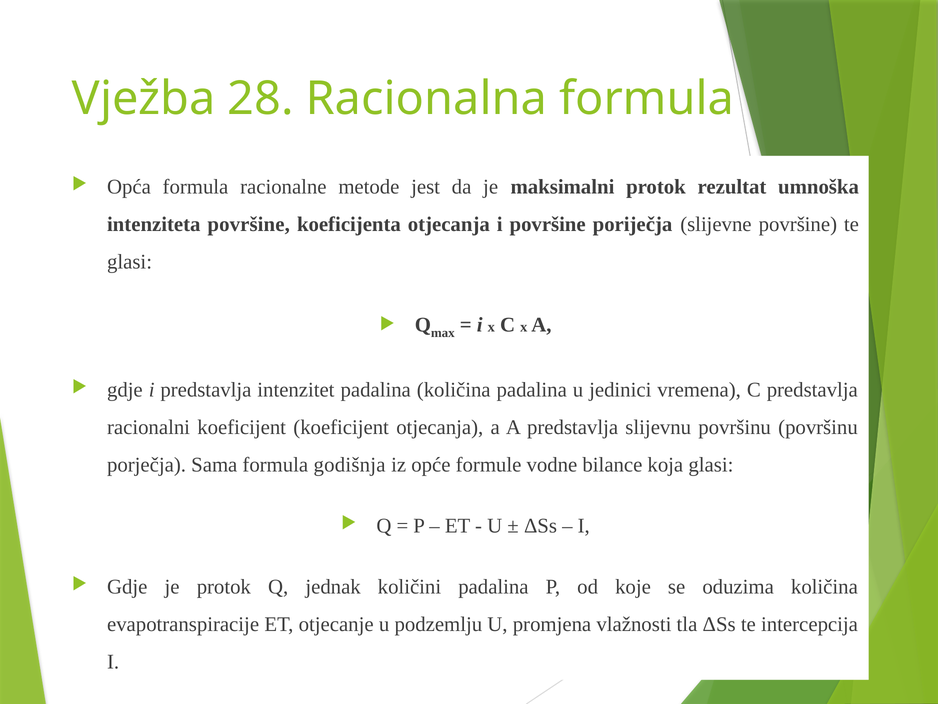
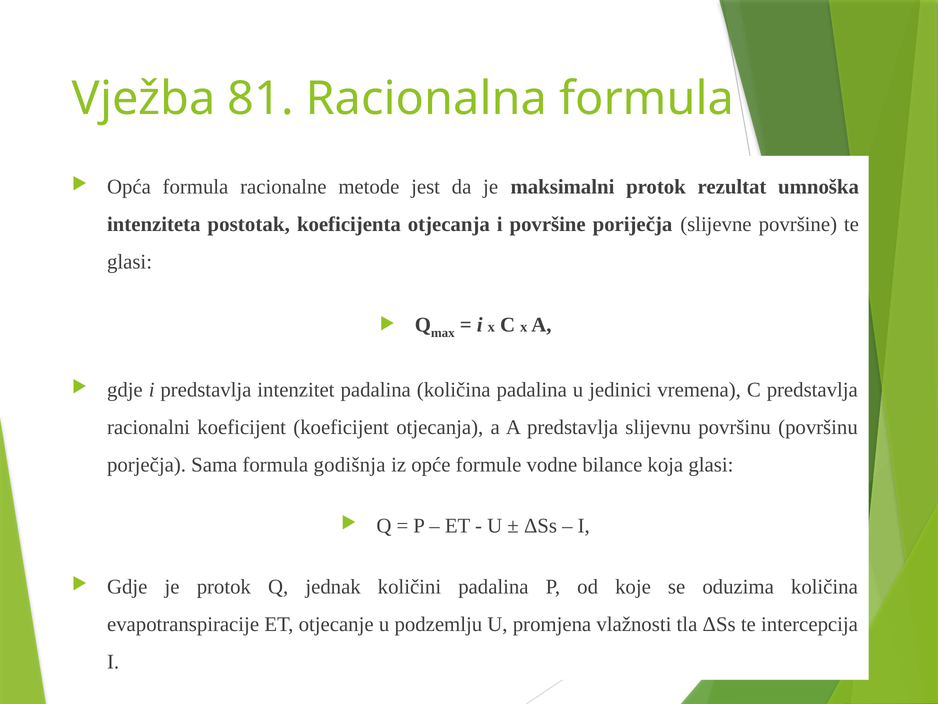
28: 28 -> 81 (261, 99)
intenziteta površine: površine -> postotak (249, 224)
